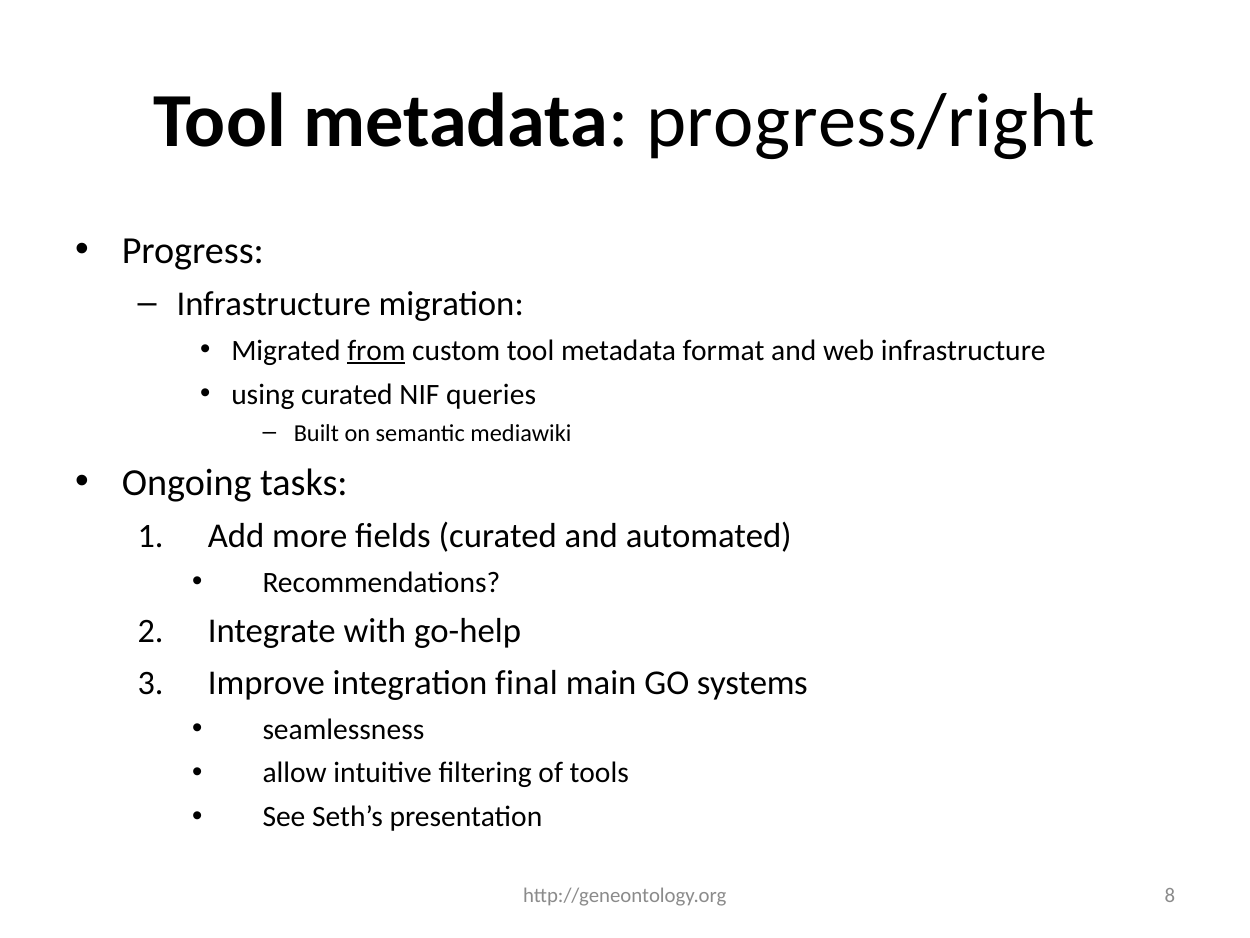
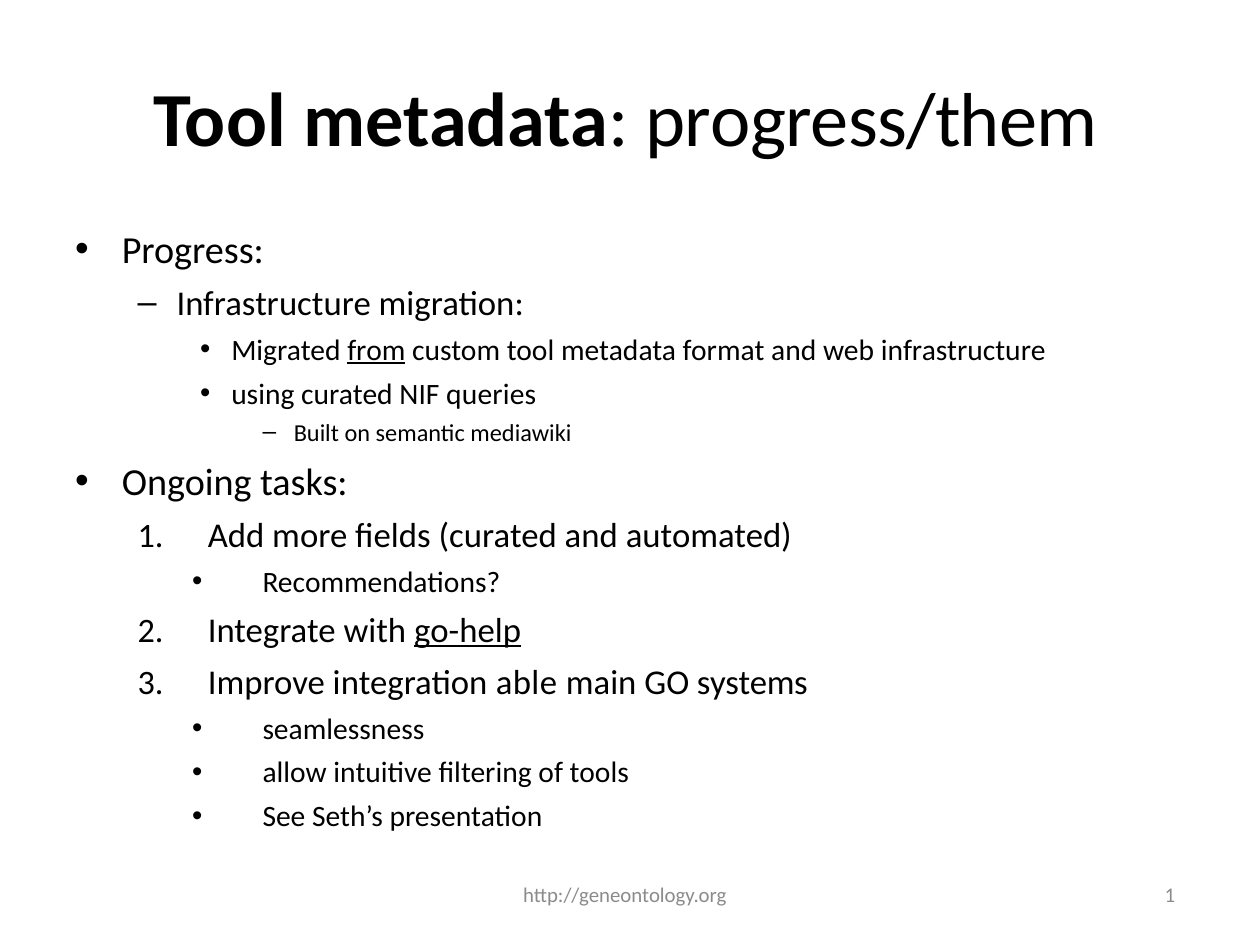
progress/right: progress/right -> progress/them (871, 121)
go-help underline: none -> present (468, 631)
final: final -> able (526, 682)
http://geneontology.org 8: 8 -> 1 (1170, 895)
